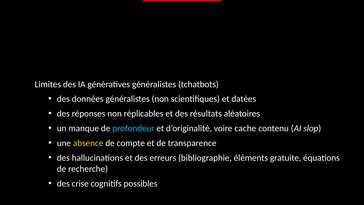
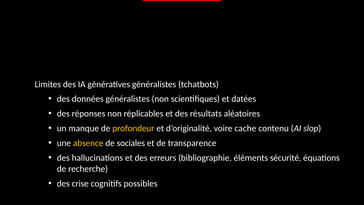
profondeur colour: light blue -> yellow (133, 128)
compte: compte -> sociales (131, 143)
gratuite: gratuite -> sécurité (286, 158)
